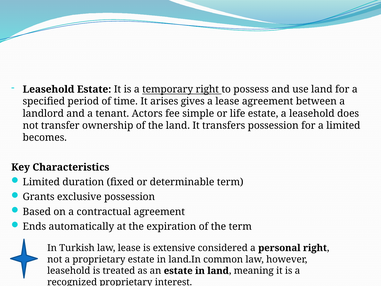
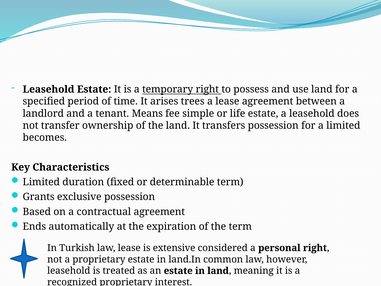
gives: gives -> trees (193, 101)
Actors: Actors -> Means (147, 113)
